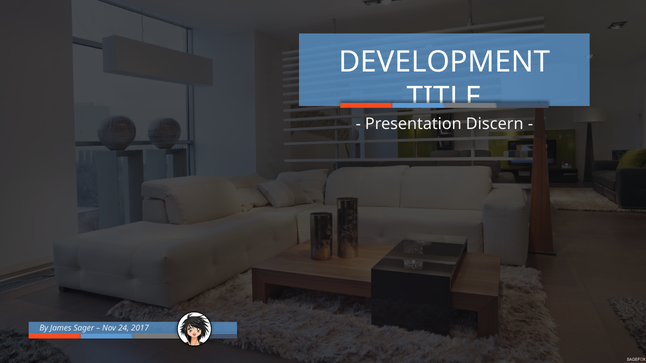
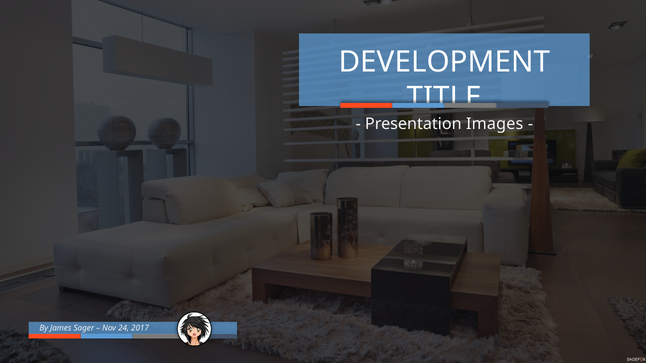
Discern: Discern -> Images (495, 124)
